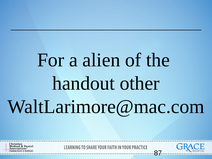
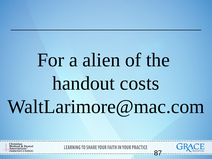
other: other -> costs (140, 83)
